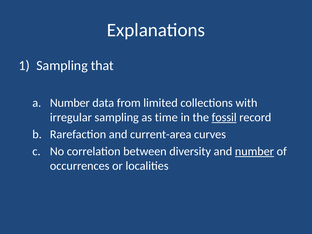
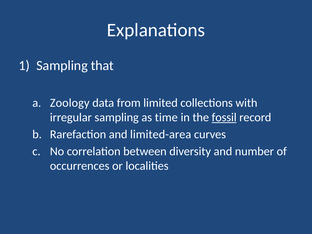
Number: Number -> Zoology (70, 103)
current-area: current-area -> limited-area (161, 134)
number underline: present -> none (254, 151)
